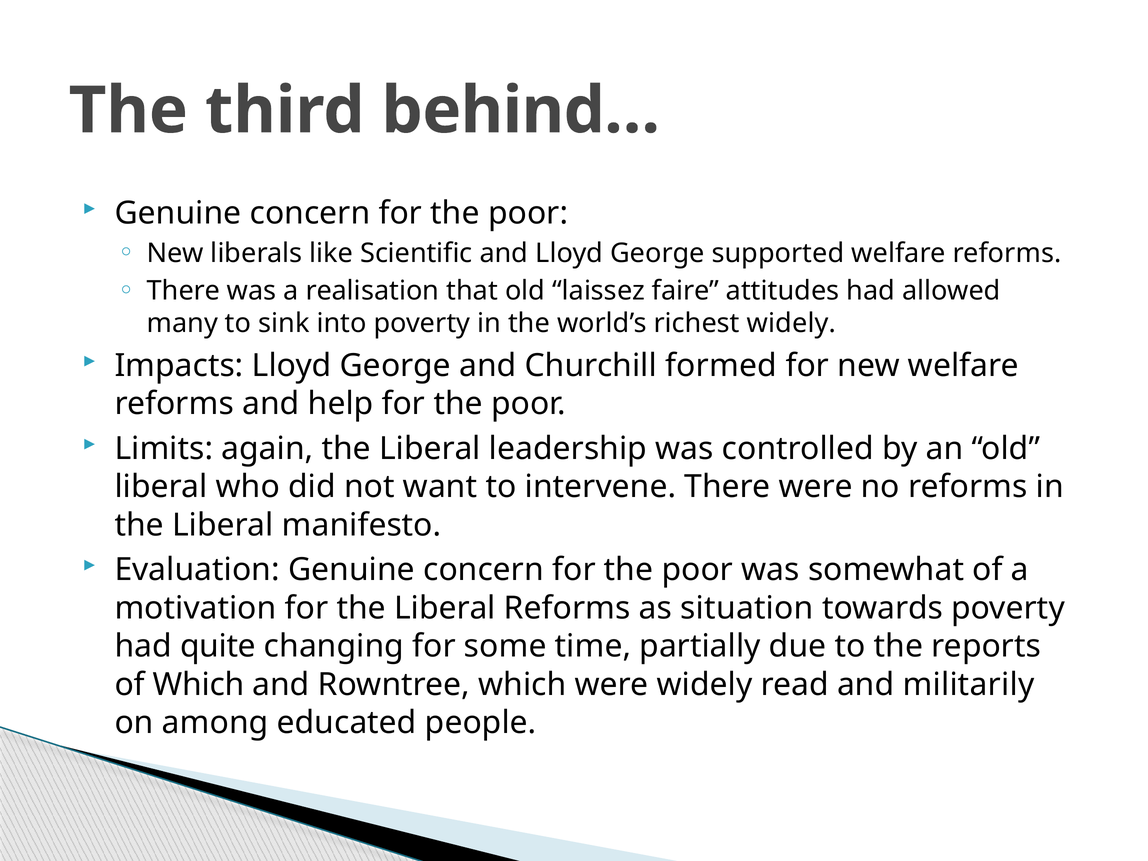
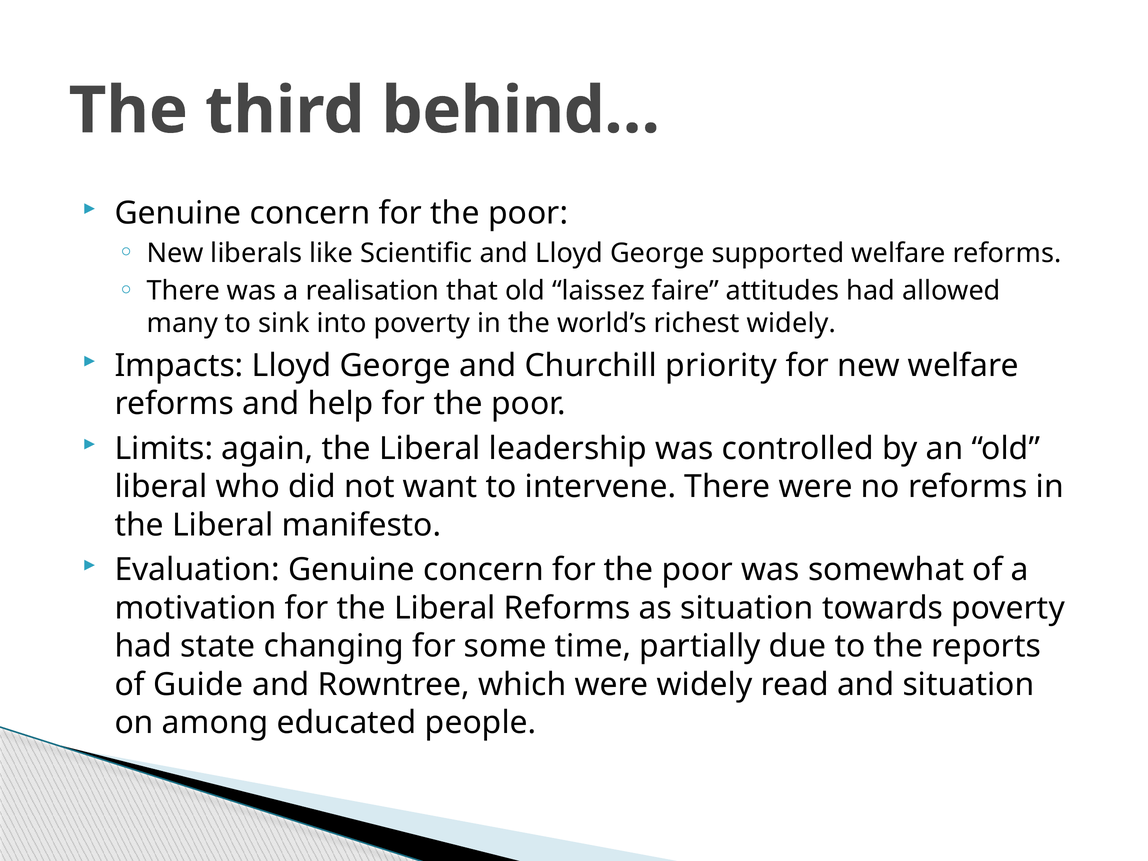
formed: formed -> priority (721, 366)
quite: quite -> state (218, 646)
of Which: Which -> Guide (198, 685)
and militarily: militarily -> situation (969, 685)
